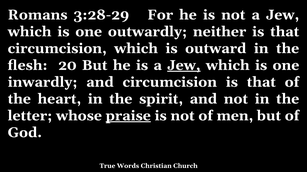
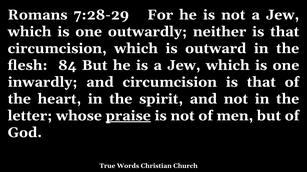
3:28-29: 3:28-29 -> 7:28-29 (101, 15)
20: 20 -> 84 (67, 66)
Jew underline: present -> none (184, 66)
